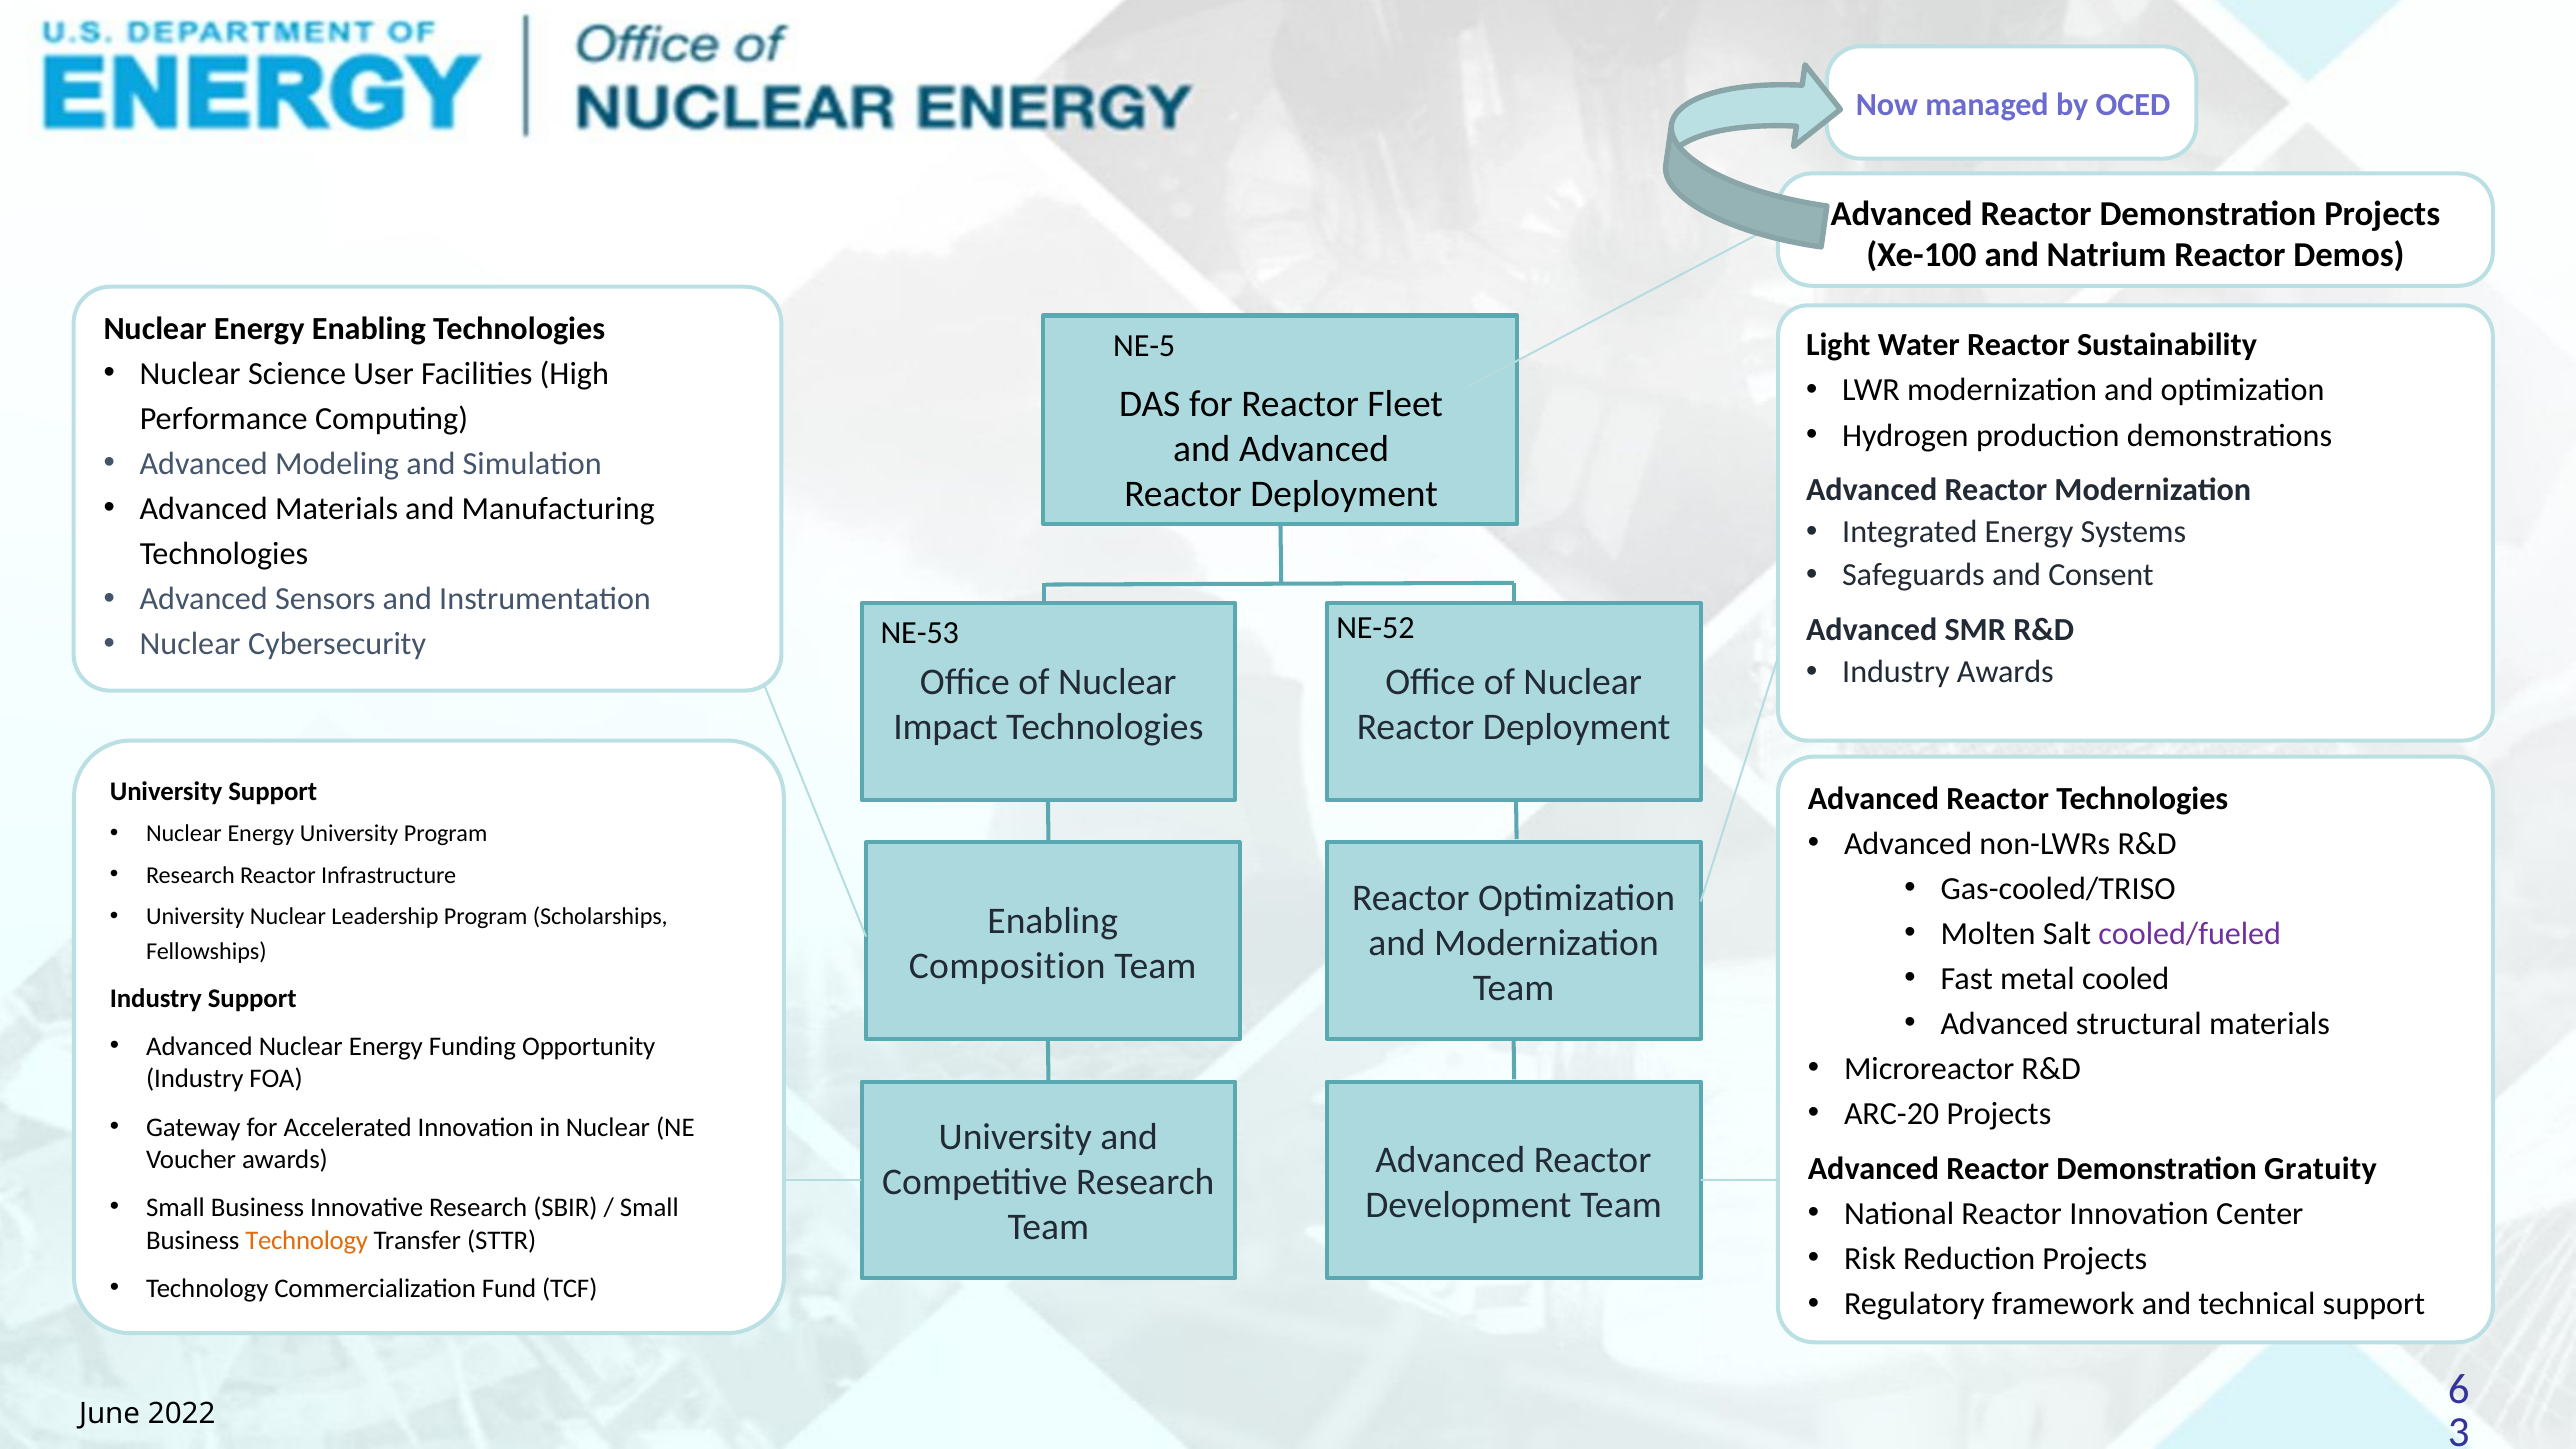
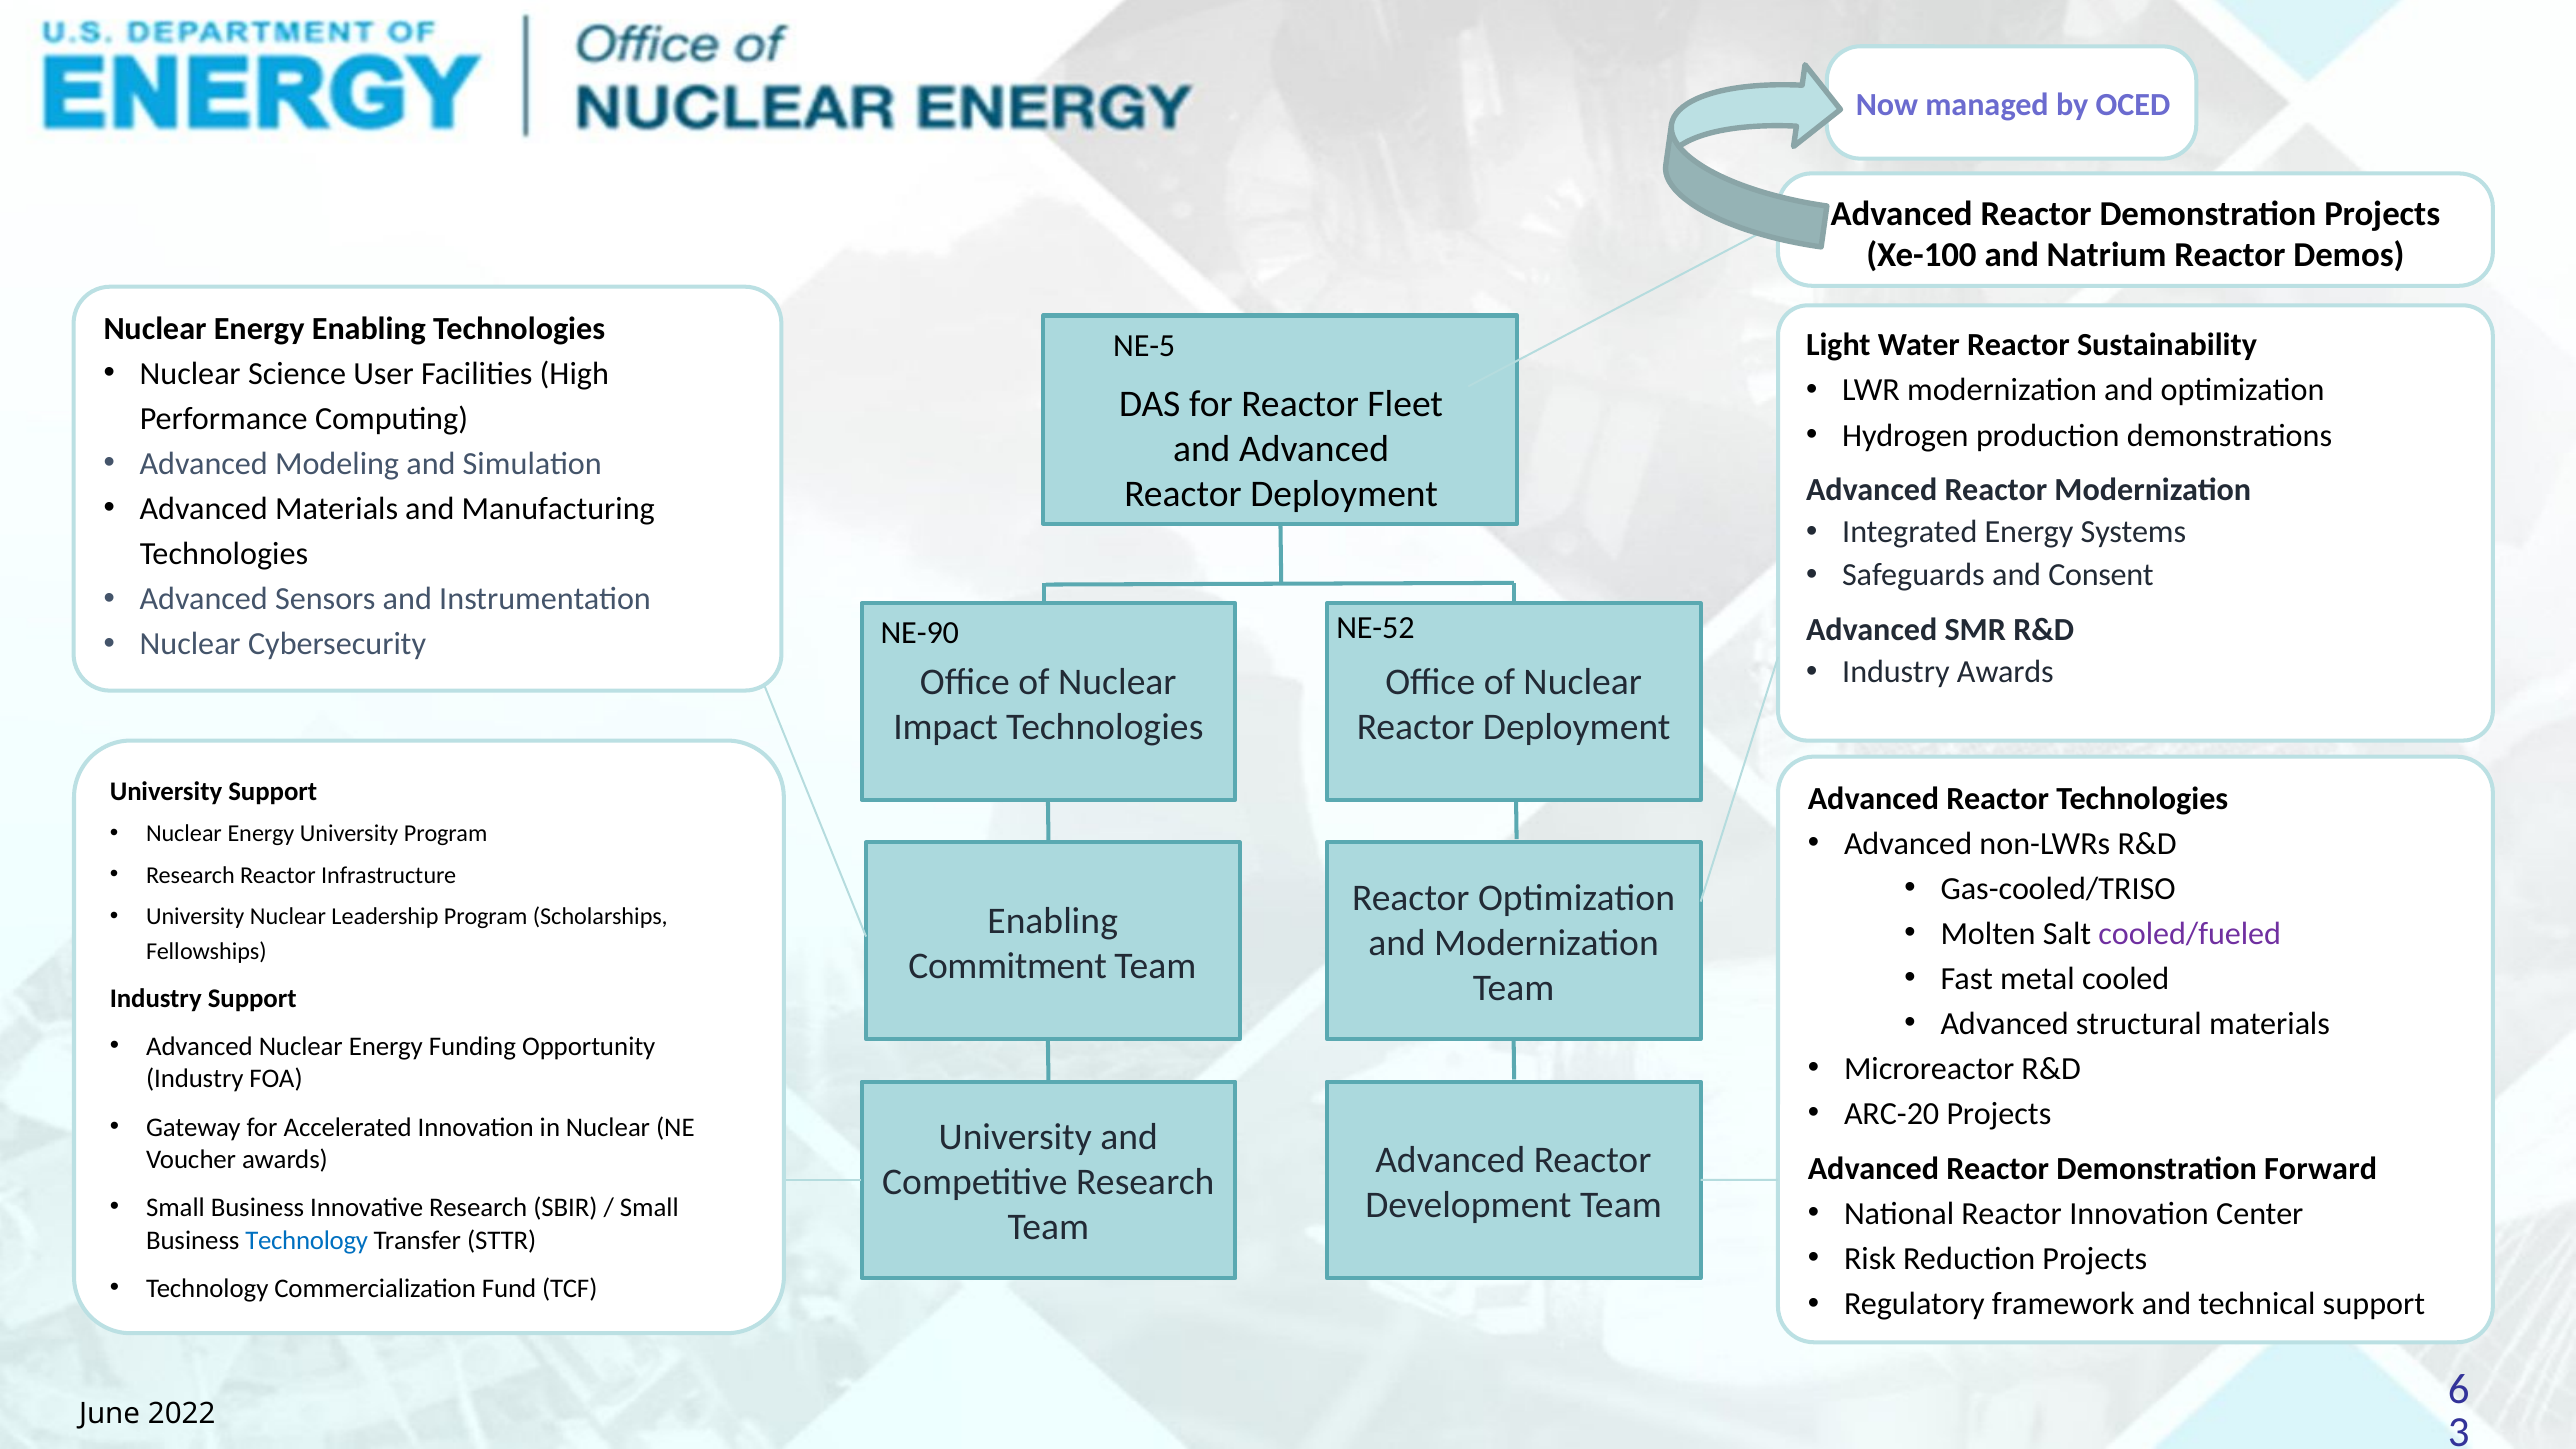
NE-53: NE-53 -> NE-90 (920, 633)
Composition: Composition -> Commitment (1008, 966)
Gratuity: Gratuity -> Forward (2321, 1169)
Technology colour: orange -> blue (307, 1240)
